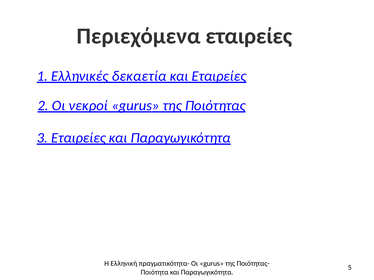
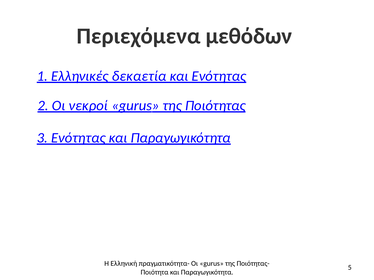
Περιεχόμενα εταιρείες: εταιρείες -> μεθόδων (249, 36)
και Εταιρείες: Εταιρείες -> Ενότητας (219, 76)
3 Εταιρείες: Εταιρείες -> Ενότητας (78, 138)
